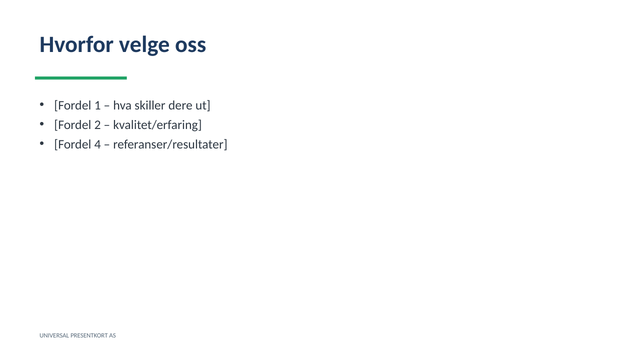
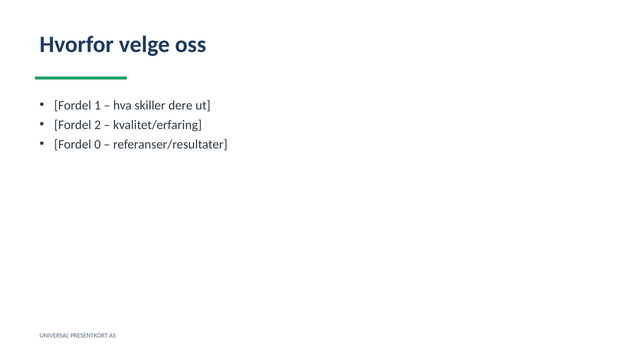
4: 4 -> 0 (98, 144)
